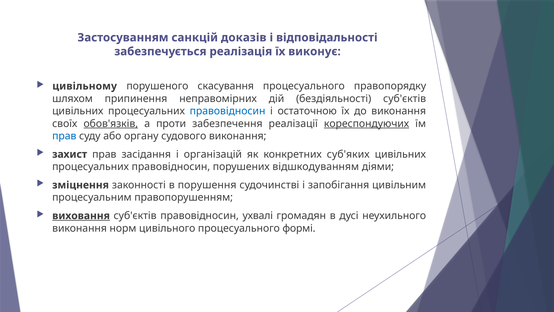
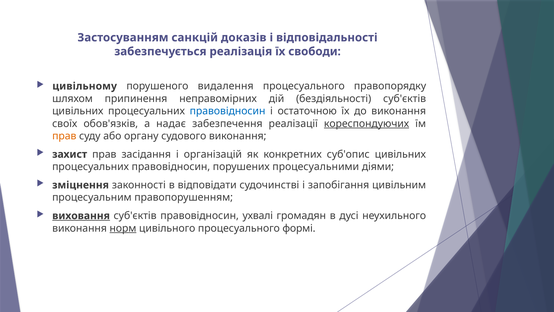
виконує: виконує -> свободи (315, 51)
скасування: скасування -> видалення (226, 86)
обов'язків underline: present -> none (111, 123)
проти: проти -> надає (171, 123)
прав colour: blue -> orange (64, 136)
суб'яких: суб'яких -> суб'опис (348, 154)
відшкодуванням: відшкодуванням -> процесуальними (316, 167)
порушення: порушення -> відповідати (207, 185)
норм underline: none -> present (123, 228)
